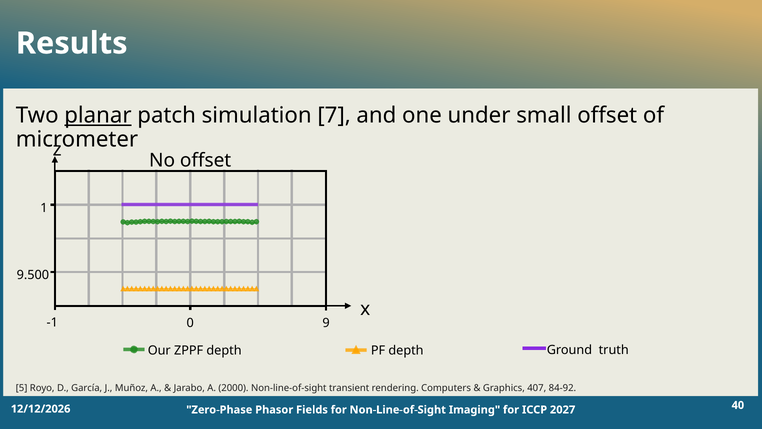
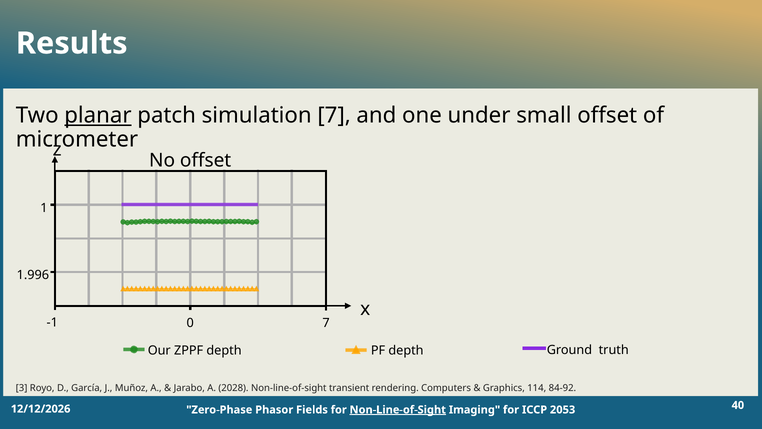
9.500: 9.500 -> 1.996 (33, 275)
0 9: 9 -> 7 (326, 323)
5: 5 -> 3 (22, 388)
2000: 2000 -> 2028 (234, 388)
407: 407 -> 114 (537, 388)
Non-Line-of-Sight underline: none -> present (398, 409)
2027: 2027 -> 2053 (563, 409)
